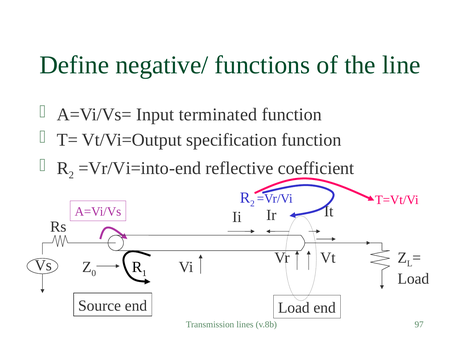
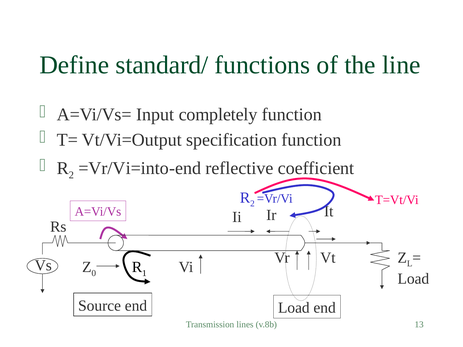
negative/: negative/ -> standard/ (162, 65)
terminated: terminated -> completely (218, 115)
97: 97 -> 13 (419, 325)
